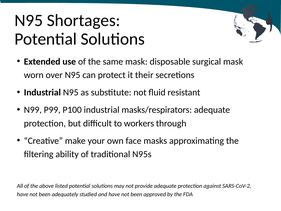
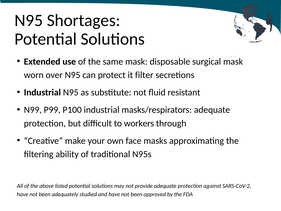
their: their -> filter (144, 75)
